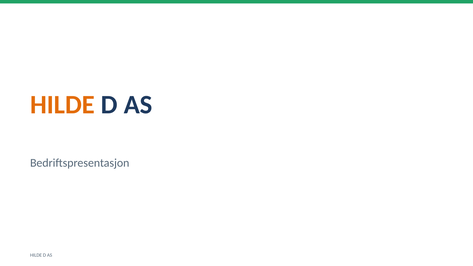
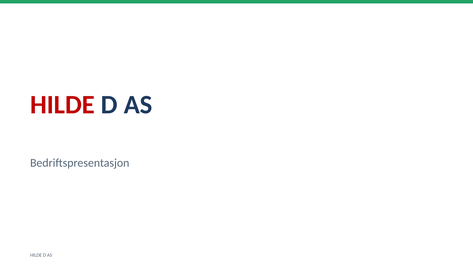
HILDE colour: orange -> red (62, 105)
